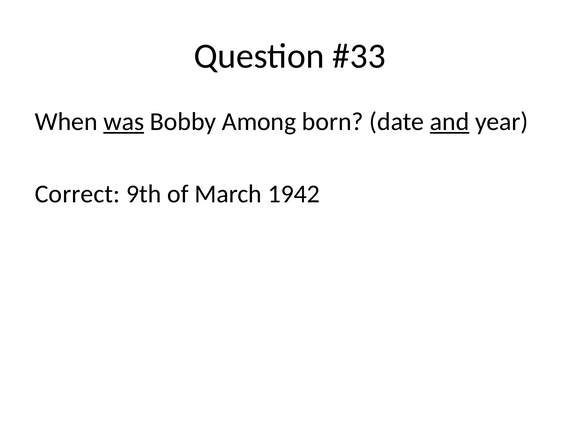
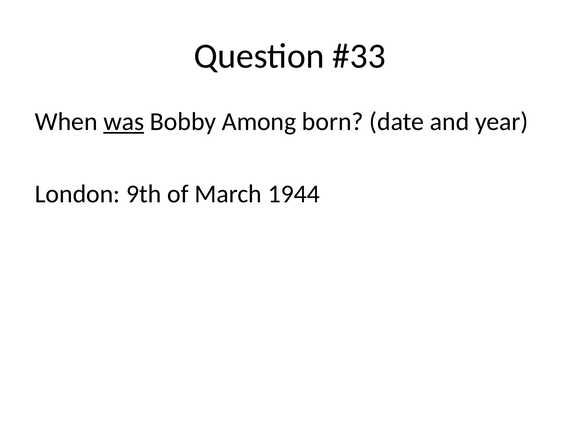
and underline: present -> none (450, 122)
Correct: Correct -> London (77, 194)
1942: 1942 -> 1944 (294, 194)
